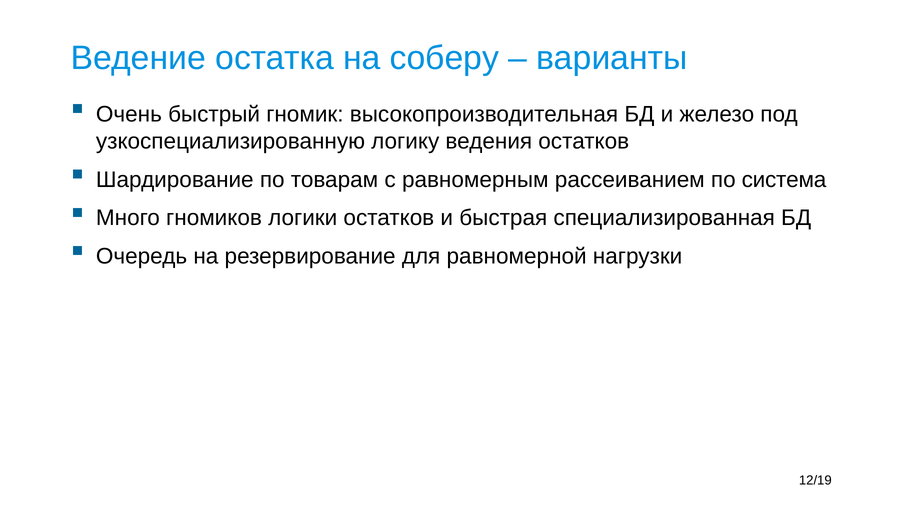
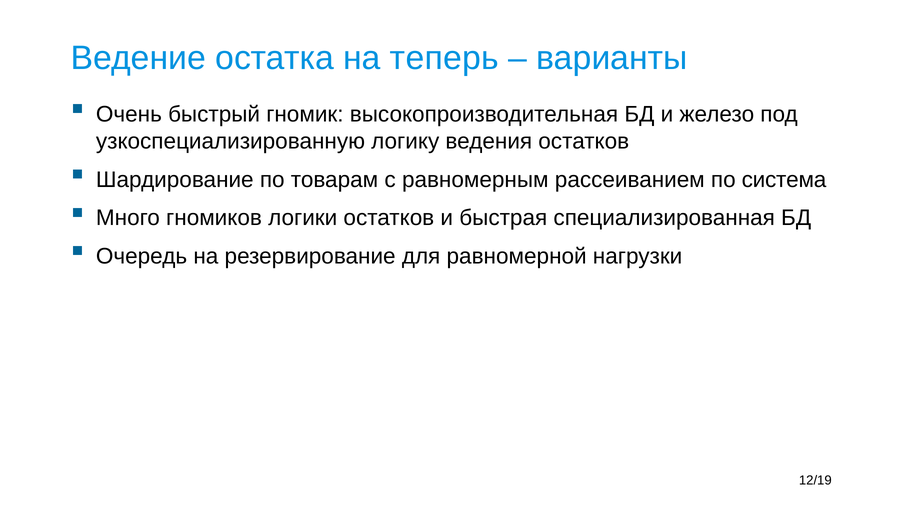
соберу: соберу -> теперь (444, 58)
